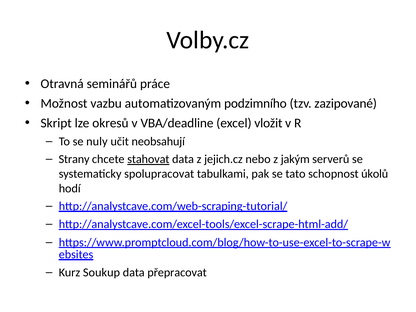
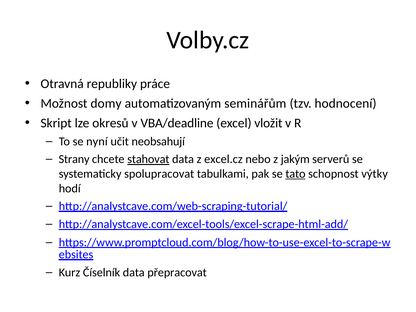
seminářů: seminářů -> republiky (112, 84)
vazbu: vazbu -> domy (106, 103)
podzimního: podzimního -> seminářům (255, 103)
zazipované: zazipované -> hodnocení (346, 103)
nuly: nuly -> nyní (97, 141)
jejich.cz: jejich.cz -> excel.cz (223, 159)
tato underline: none -> present (295, 174)
úkolů: úkolů -> výtky (375, 174)
Soukup: Soukup -> Číselník (102, 273)
